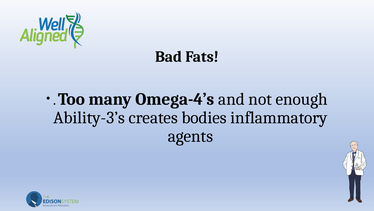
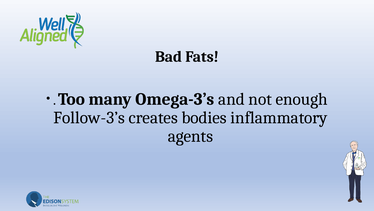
Omega-4’s: Omega-4’s -> Omega-3’s (175, 99)
Ability-3’s: Ability-3’s -> Follow-3’s (89, 117)
